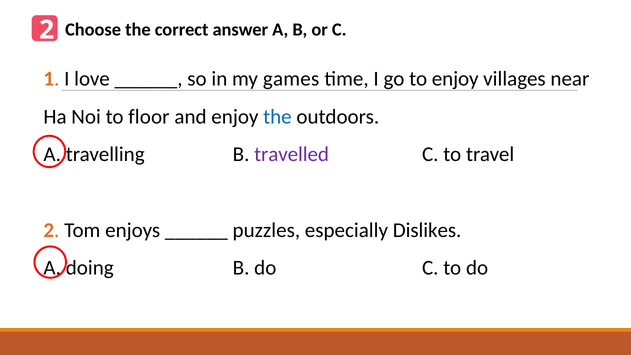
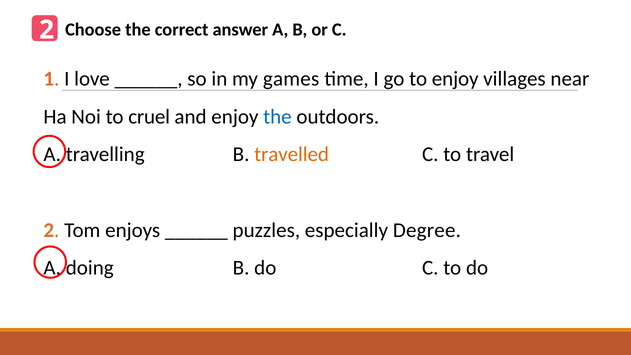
floor: floor -> cruel (149, 117)
travelled colour: purple -> orange (292, 154)
Dislikes: Dislikes -> Degree (427, 230)
